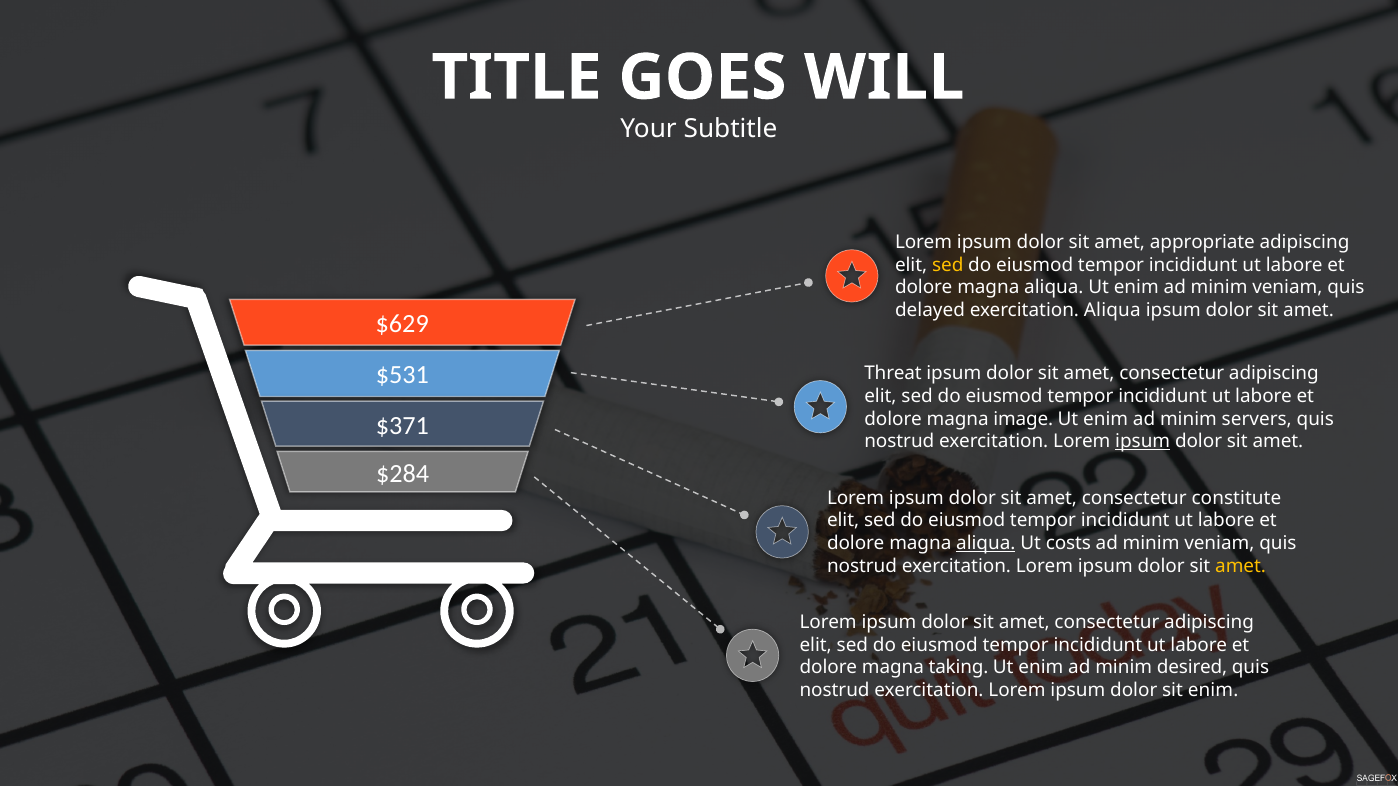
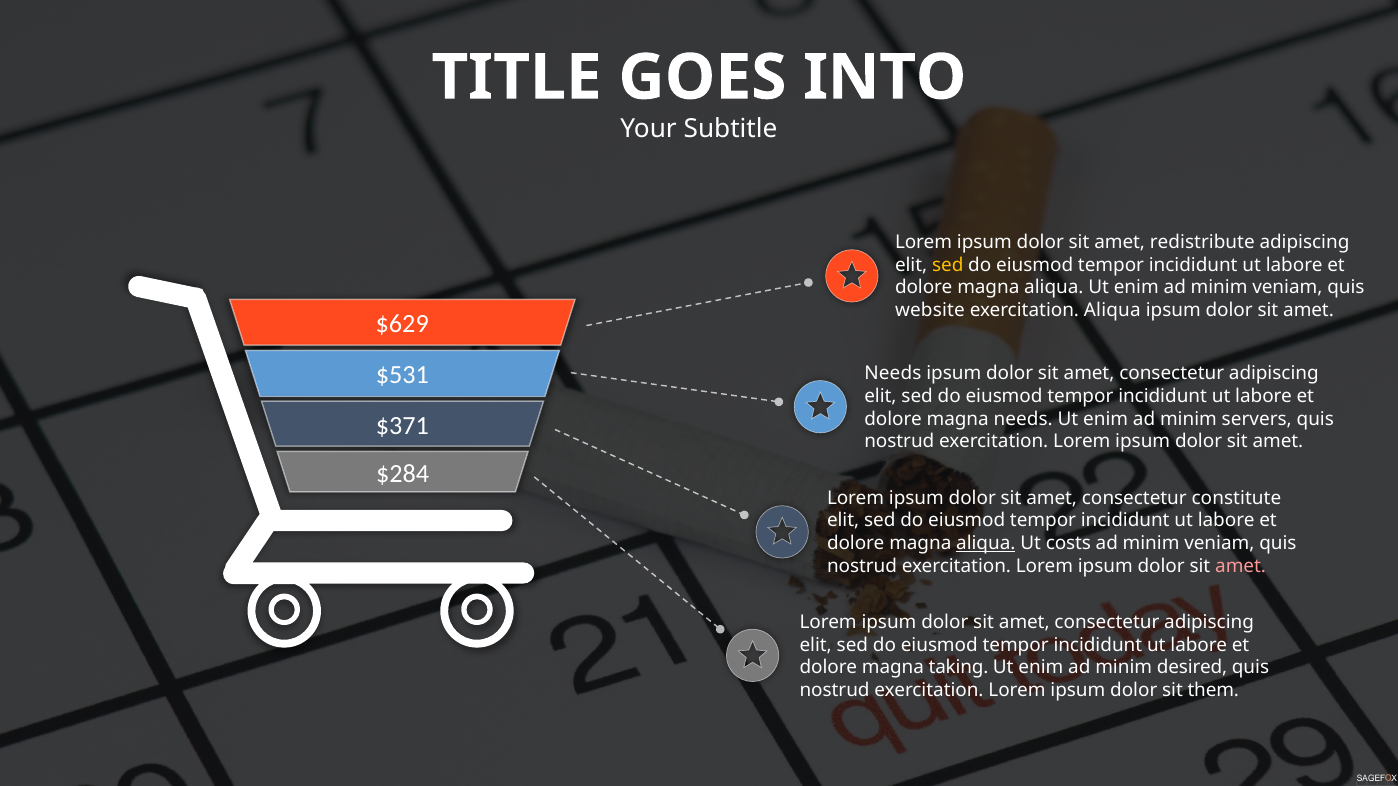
WILL: WILL -> INTO (885, 78)
appropriate: appropriate -> redistribute (1202, 242)
delayed: delayed -> website (930, 311)
Threat: Threat -> Needs (893, 374)
magna image: image -> needs (1023, 419)
ipsum underline: present -> none (1143, 442)
amet colour: yellow -> pink (1241, 566)
sit enim: enim -> them (1213, 691)
